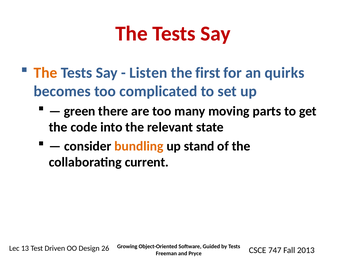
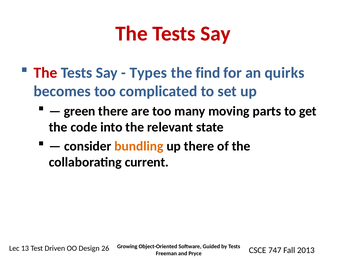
The colour: orange -> red (46, 73)
Listen: Listen -> Types (148, 73)
first: first -> find (208, 73)
up stand: stand -> there (199, 146)
